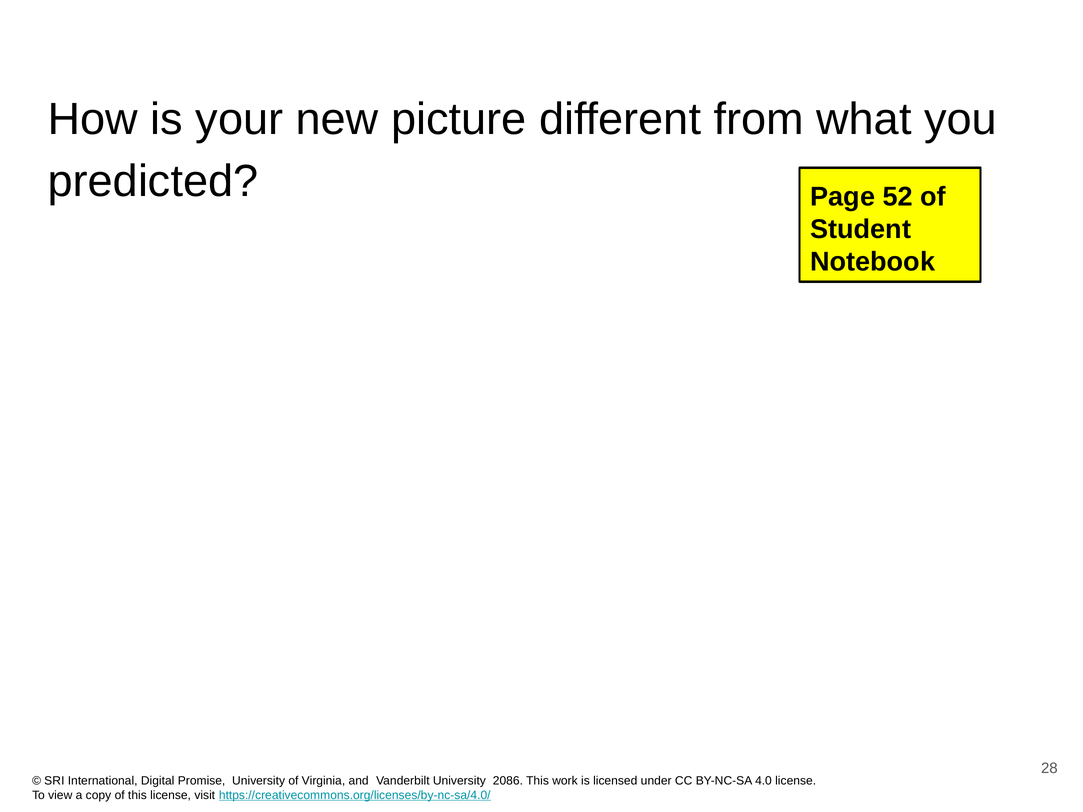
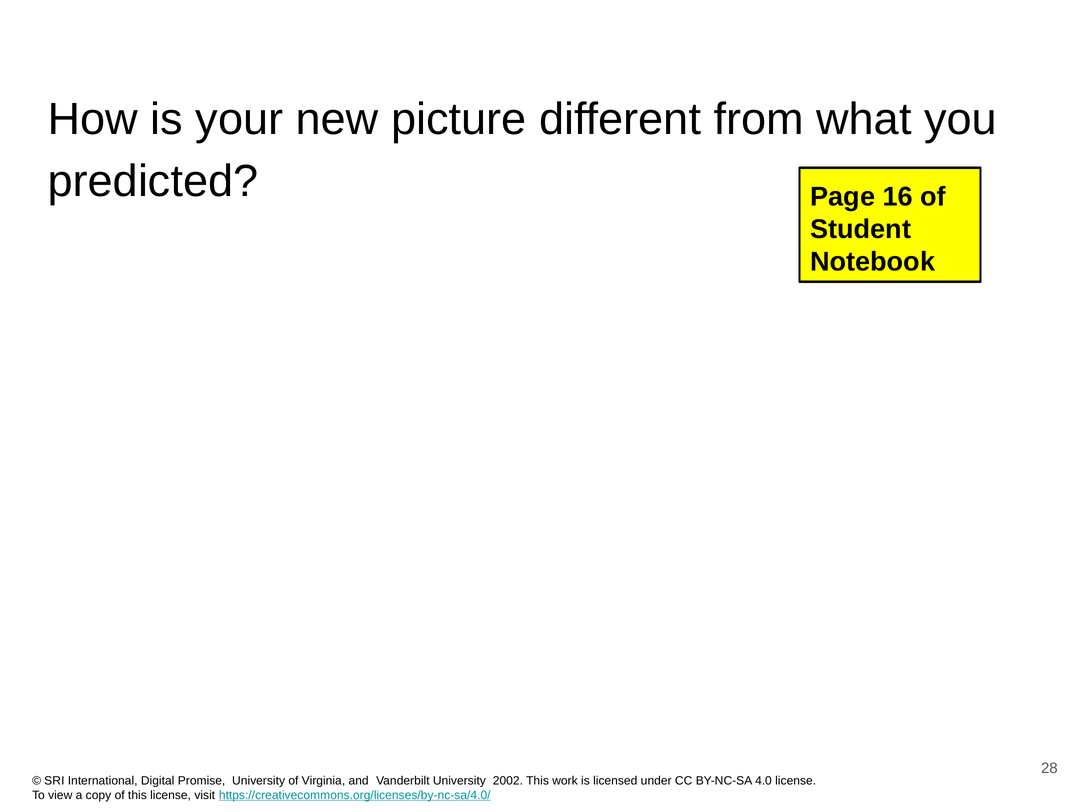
52: 52 -> 16 (898, 197)
2086: 2086 -> 2002 (508, 781)
